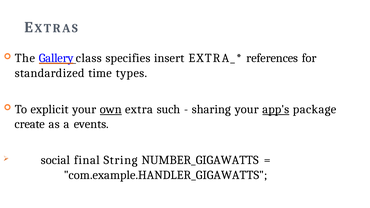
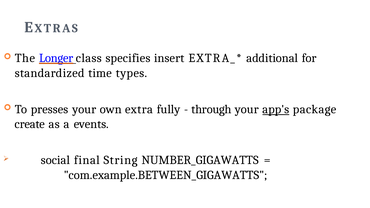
Gallery: Gallery -> Longer (56, 58)
references: references -> additional (272, 58)
explicit: explicit -> presses (50, 109)
own underline: present -> none (111, 109)
such: such -> fully (169, 109)
sharing: sharing -> through (211, 109)
com.example.HANDLER_GIGAWATTS: com.example.HANDLER_GIGAWATTS -> com.example.BETWEEN_GIGAWATTS (166, 175)
